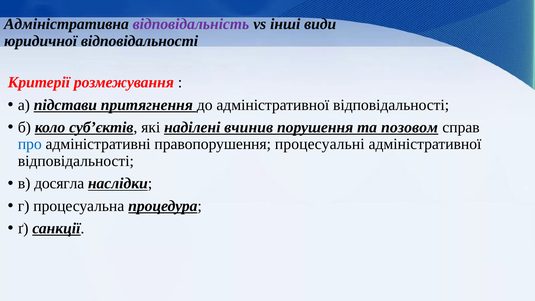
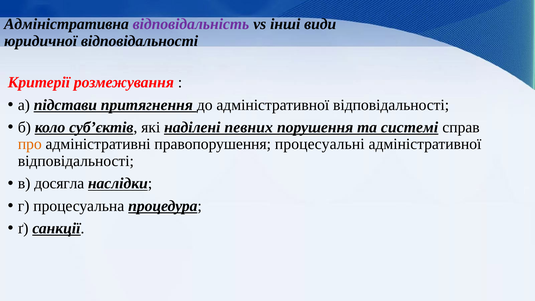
вчинив: вчинив -> певних (249, 127)
позовом: позовом -> системі (410, 127)
про colour: blue -> orange (30, 144)
